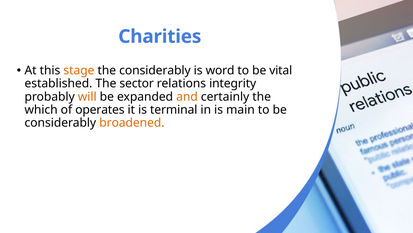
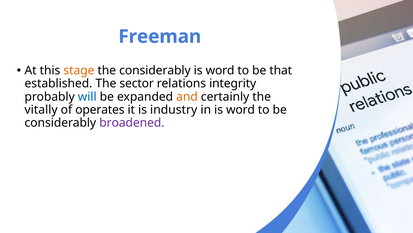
Charities: Charities -> Freeman (160, 36)
vital: vital -> that (281, 70)
will colour: orange -> blue (87, 96)
which: which -> vitally (41, 109)
terminal: terminal -> industry (174, 109)
in is main: main -> word (241, 109)
broadened colour: orange -> purple (132, 122)
